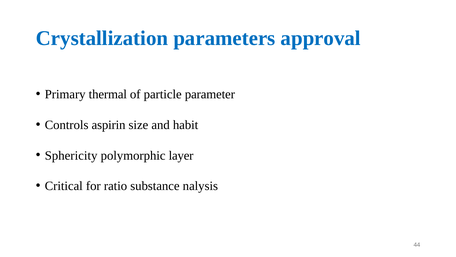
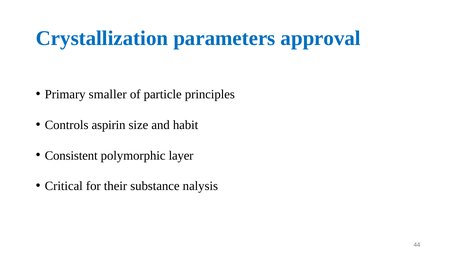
thermal: thermal -> smaller (108, 94)
parameter: parameter -> principles (210, 94)
Sphericity: Sphericity -> Consistent (71, 155)
ratio: ratio -> their (116, 186)
